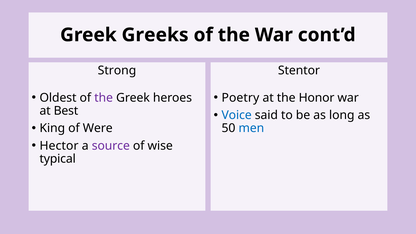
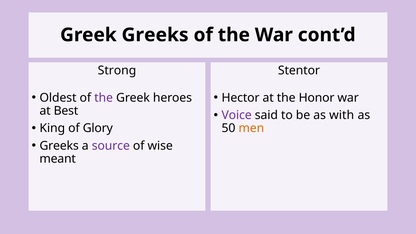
Poetry: Poetry -> Hector (241, 98)
Voice colour: blue -> purple (237, 115)
long: long -> with (342, 115)
Were: Were -> Glory (98, 128)
men colour: blue -> orange (251, 128)
Hector: Hector -> Greeks (59, 146)
typical: typical -> meant (58, 159)
